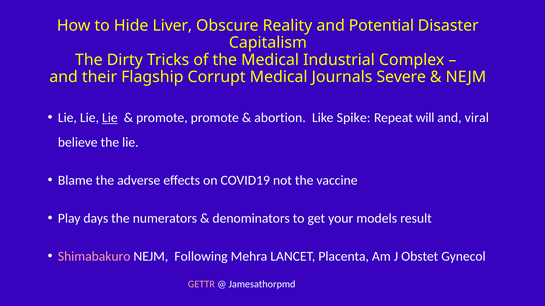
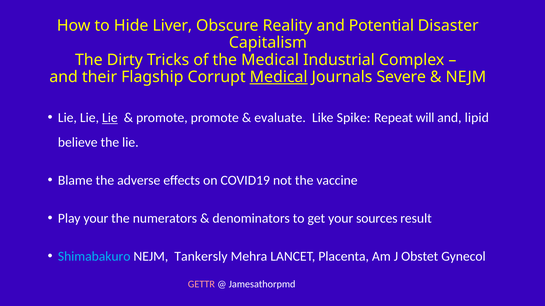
Medical underline: none -> present (279, 77)
abortion: abortion -> evaluate (280, 118)
viral: viral -> lipid (477, 118)
Play days: days -> your (96, 219)
models: models -> sources (377, 219)
Shimabakuro colour: pink -> light blue (94, 257)
Following: Following -> Tankersly (201, 257)
